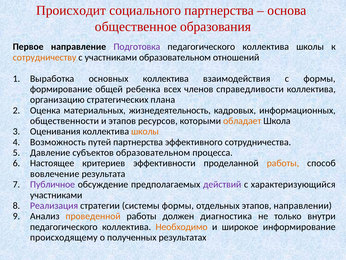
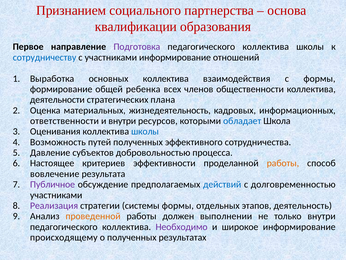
Происходит: Происходит -> Признанием (71, 10)
общественное: общественное -> квалификации (136, 27)
сотрудничеству colour: orange -> blue (45, 57)
участниками образовательном: образовательном -> информирование (175, 57)
справедливости: справедливости -> общественности (250, 89)
организацию: организацию -> деятельности (57, 100)
общественности: общественности -> ответственности (64, 121)
и этапов: этапов -> внутри (122, 121)
обладает colour: orange -> blue (242, 121)
школы colour: orange -> blue (145, 131)
путей партнерства: партнерства -> полученных (138, 142)
субъектов образовательном: образовательном -> добровольностью (153, 152)
действий colour: purple -> blue (222, 184)
характеризующийся: характеризующийся -> долговременностью (293, 184)
направлении: направлении -> деятельность (303, 205)
диагностика: диагностика -> выполнении (226, 216)
Необходимо colour: orange -> purple (182, 226)
